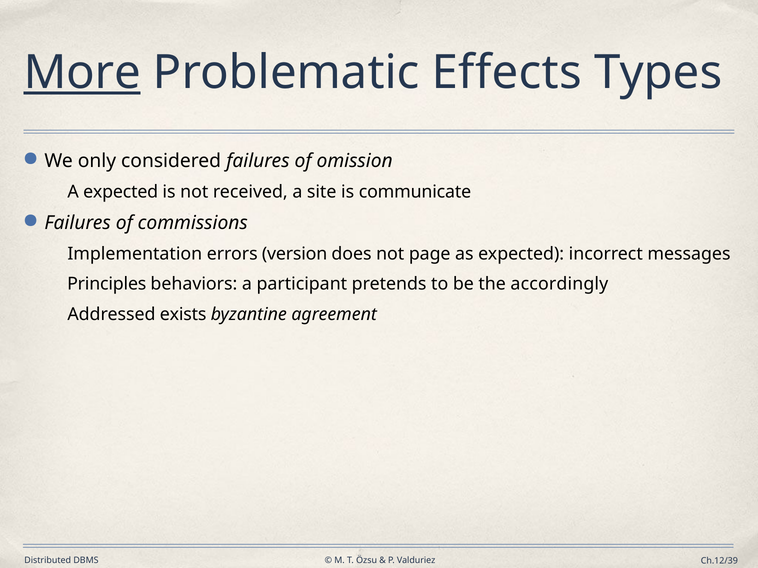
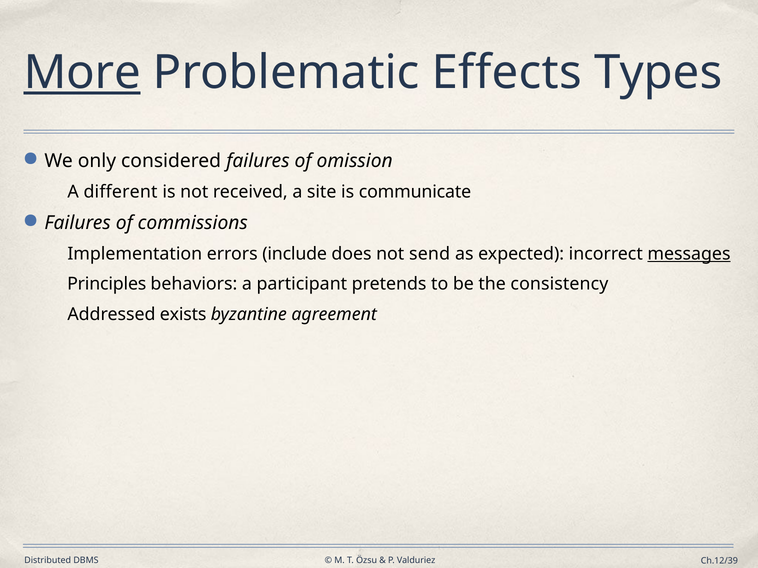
A expected: expected -> different (120, 192)
version: version -> include (295, 254)
page: page -> send (430, 254)
messages underline: none -> present (689, 254)
accordingly: accordingly -> consistency (559, 284)
